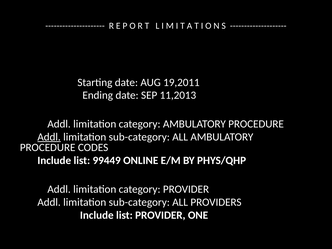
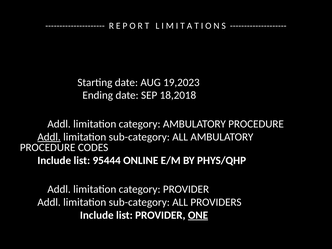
19,2011: 19,2011 -> 19,2023 (181, 82)
11,2013: 11,2013 -> 18,2018 (178, 95)
99449: 99449 -> 95444 (107, 161)
ONE underline: none -> present (198, 215)
